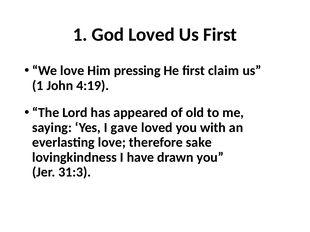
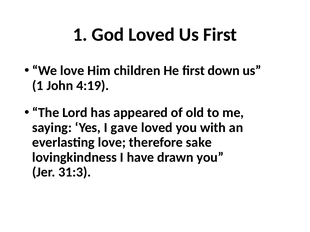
pressing: pressing -> children (137, 71)
claim: claim -> down (224, 71)
